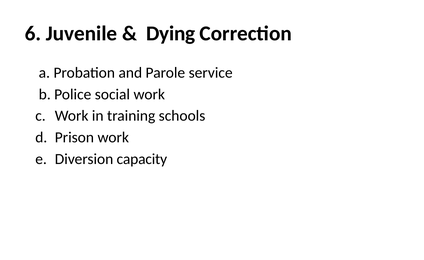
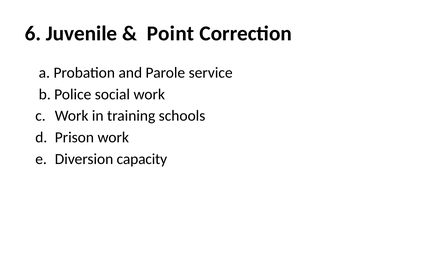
Dying: Dying -> Point (171, 34)
